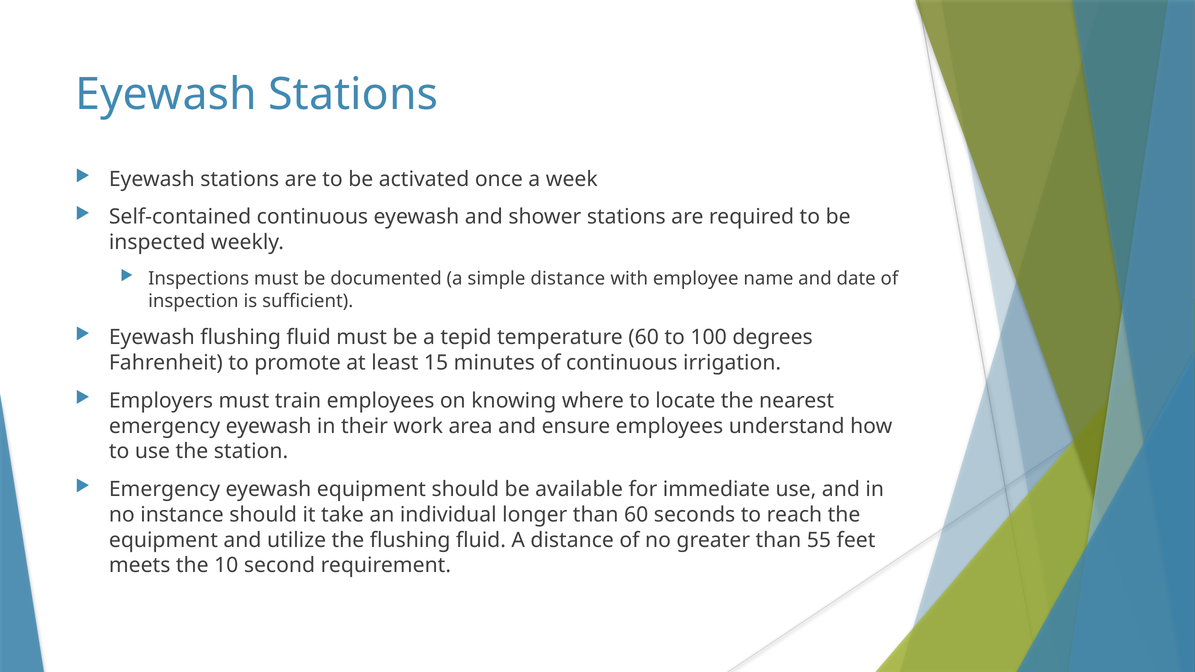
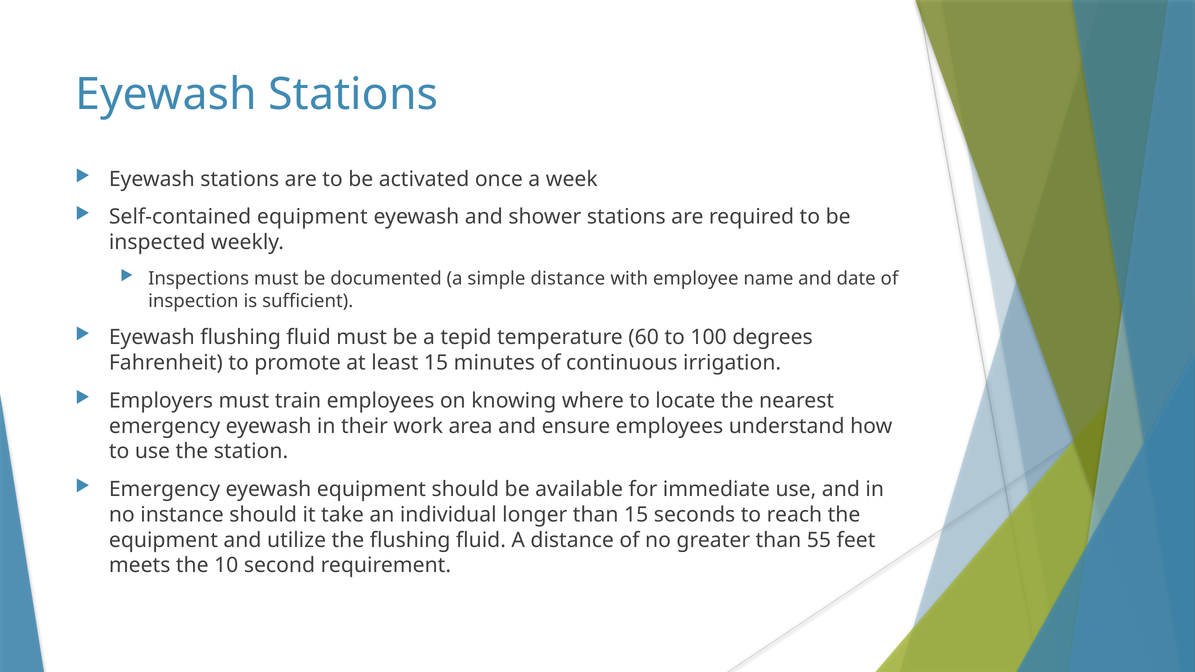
Self-contained continuous: continuous -> equipment (312, 217)
than 60: 60 -> 15 (636, 515)
